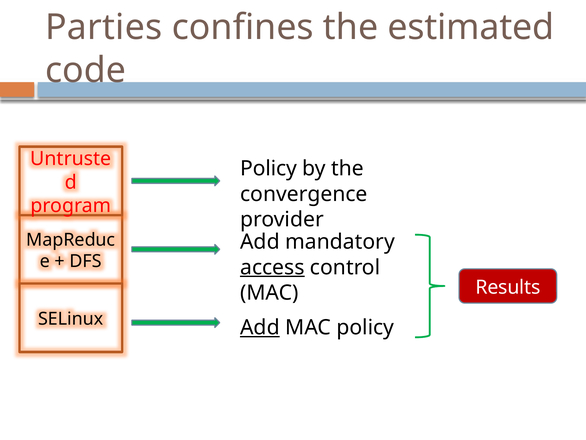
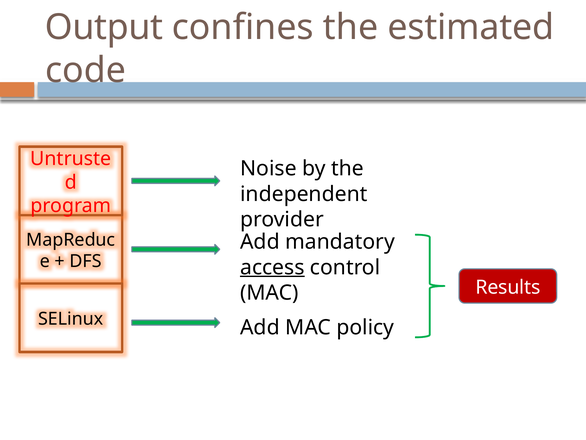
Parties: Parties -> Output (104, 27)
Policy: Policy -> Noise (268, 168)
convergence: convergence -> independent (304, 194)
Add underline: present -> none (260, 327)
